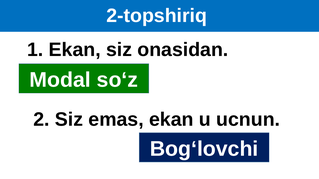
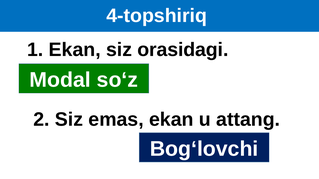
2-topshiriq: 2-topshiriq -> 4-topshiriq (157, 16)
onasidan: onasidan -> orasidagi (183, 50)
ucnun: ucnun -> attang (248, 120)
